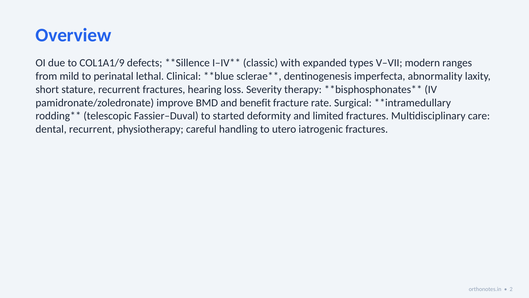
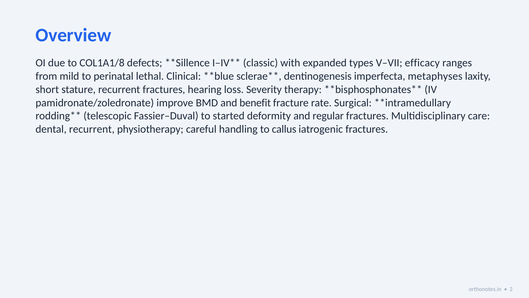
COL1A1/9: COL1A1/9 -> COL1A1/8 (102, 63)
modern: modern -> efficacy (422, 63)
abnormality: abnormality -> metaphyses (435, 76)
limited: limited -> regular (328, 116)
utero: utero -> callus (284, 129)
